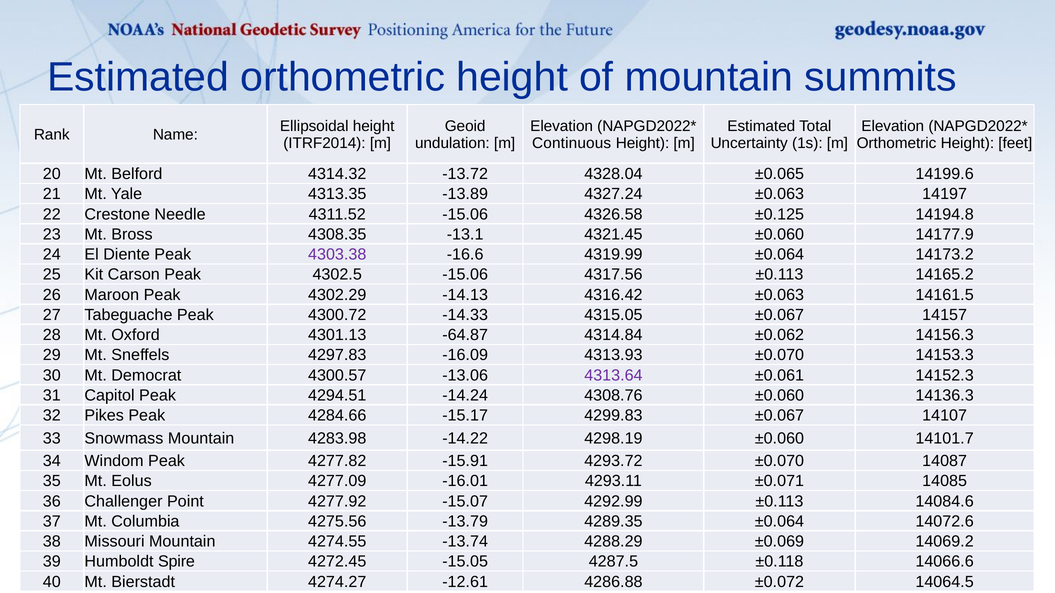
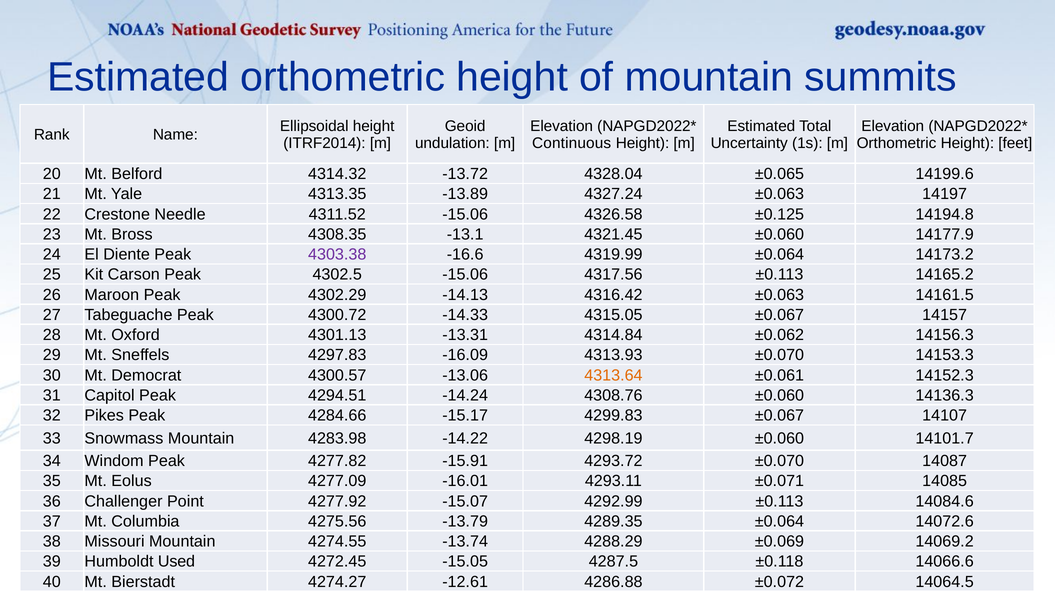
-64.87: -64.87 -> -13.31 (465, 335)
4313.64 colour: purple -> orange (613, 376)
Spire: Spire -> Used (176, 562)
